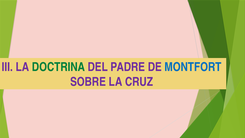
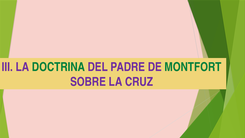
MONTFORT colour: blue -> green (193, 67)
